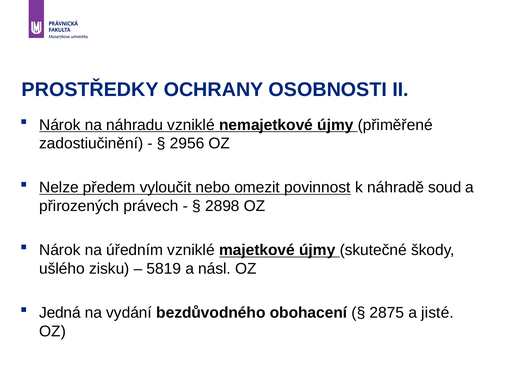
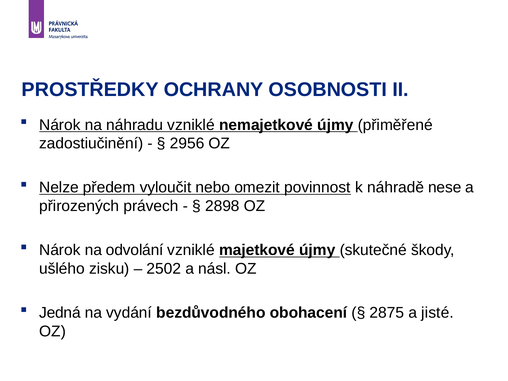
soud: soud -> nese (445, 188)
úředním: úředním -> odvolání (135, 250)
5819: 5819 -> 2502 (164, 269)
